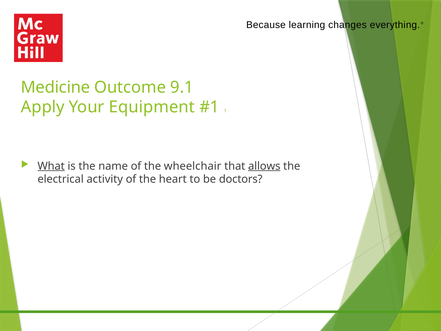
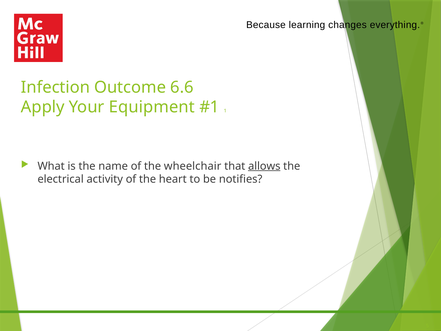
Medicine: Medicine -> Infection (55, 87)
9.1: 9.1 -> 6.6 (182, 87)
What underline: present -> none (51, 166)
doctors: doctors -> notifies (241, 179)
